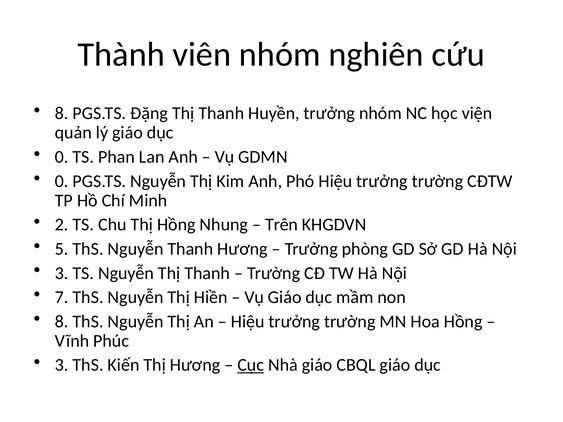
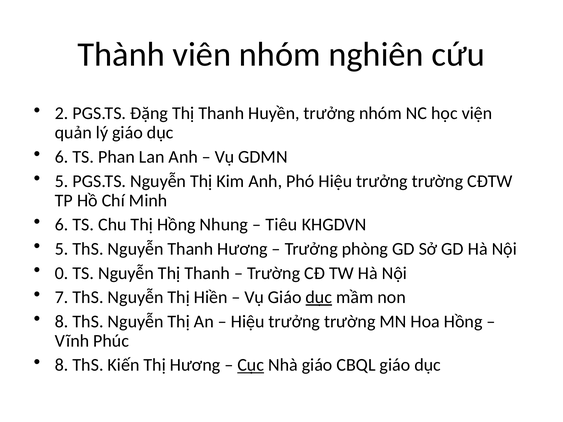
8: 8 -> 2 (62, 113)
0: 0 -> 6 (62, 157)
0: 0 -> 5 (62, 181)
2: 2 -> 6 (62, 225)
Trên: Trên -> Tiêu (281, 225)
3: 3 -> 0 (62, 273)
dục underline: none -> present (319, 297)
3: 3 -> 8 (62, 365)
